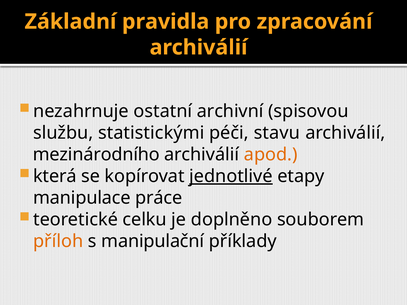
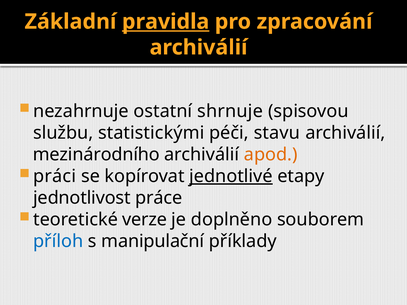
pravidla underline: none -> present (166, 22)
archivní: archivní -> shrnuje (230, 111)
která: která -> práci (55, 176)
manipulace: manipulace -> jednotlivost (82, 198)
celku: celku -> verze (145, 220)
příloh colour: orange -> blue (58, 242)
